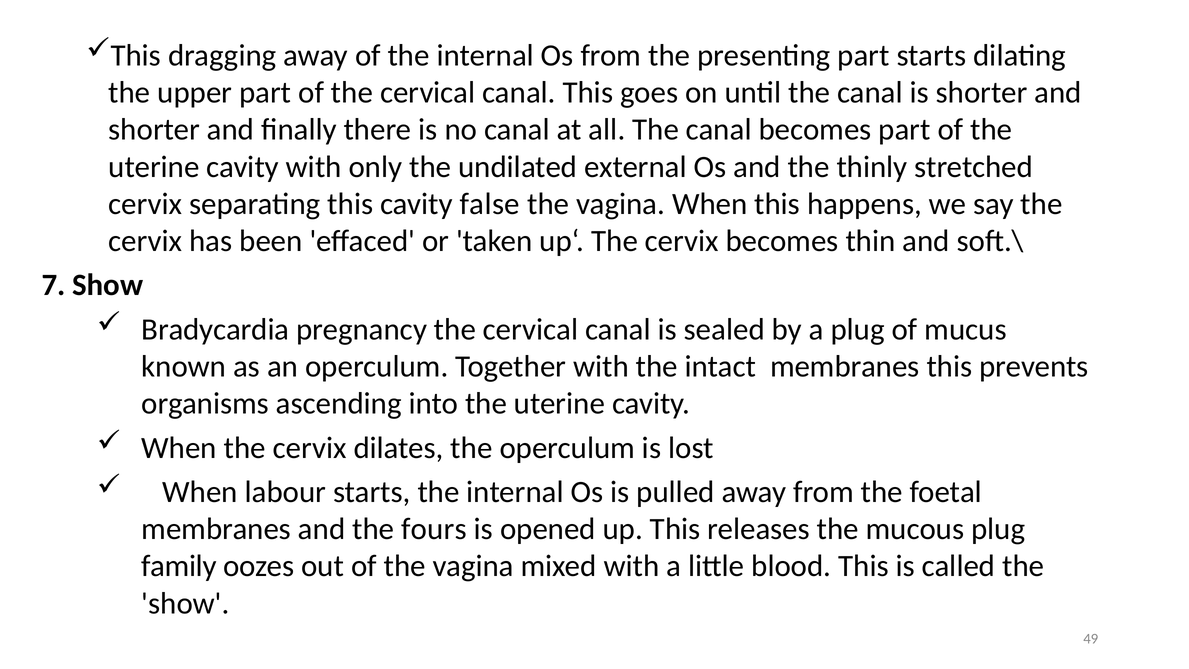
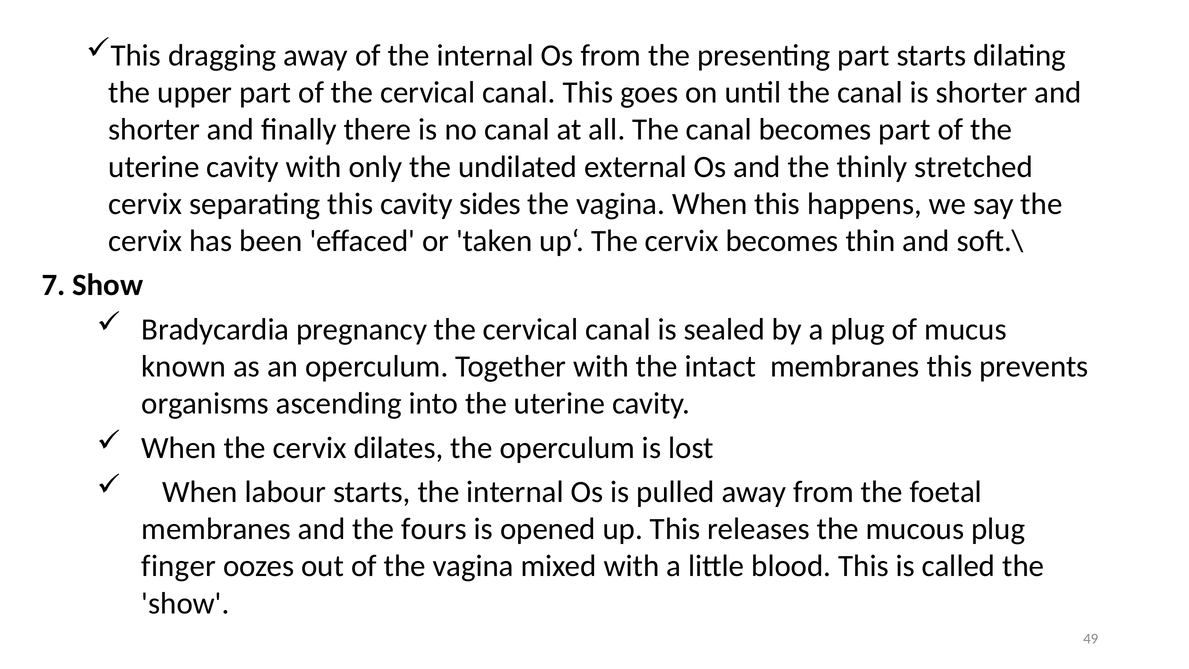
false: false -> sides (490, 204)
family: family -> finger (179, 566)
